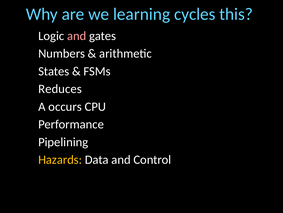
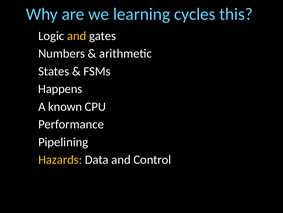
and colour: pink -> yellow (77, 36)
Reduces: Reduces -> Happens (60, 89)
occurs: occurs -> known (65, 106)
